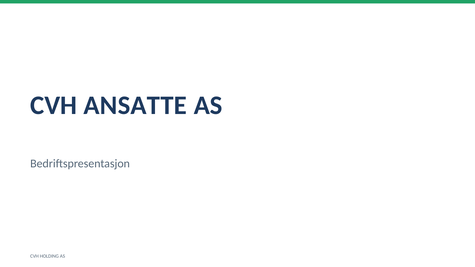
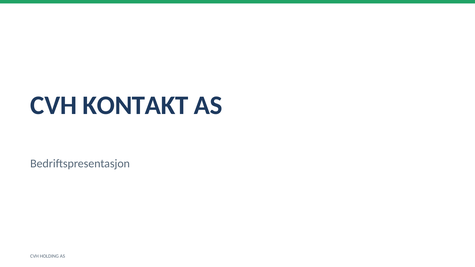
ANSATTE: ANSATTE -> KONTAKT (135, 105)
